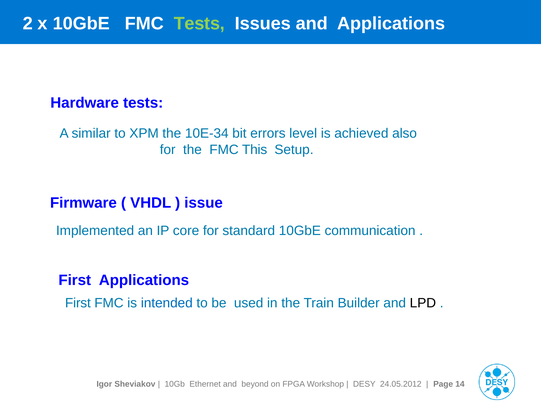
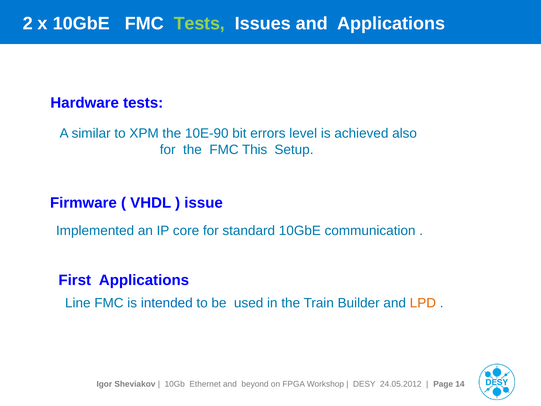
10E-34: 10E-34 -> 10E-90 (207, 133)
First: First -> Line (78, 303)
LPD colour: black -> orange (423, 303)
